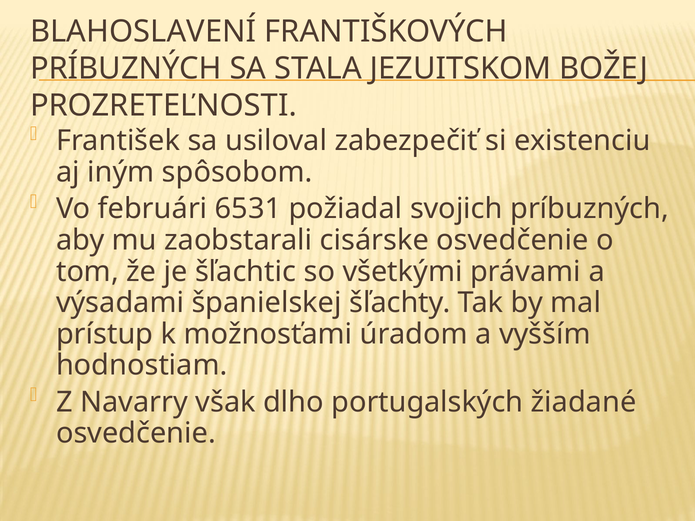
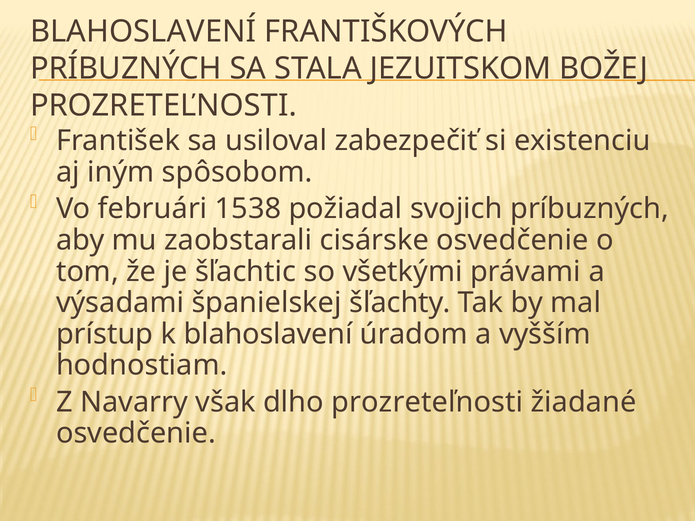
6531: 6531 -> 1538 (248, 209)
k možnosťami: možnosťami -> blahoslavení (268, 334)
dlho portugalských: portugalských -> prozreteľnosti (427, 402)
